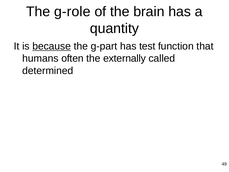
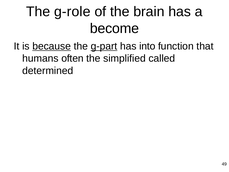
quantity: quantity -> become (115, 28)
g-part underline: none -> present (104, 46)
test: test -> into (147, 46)
externally: externally -> simplified (124, 58)
